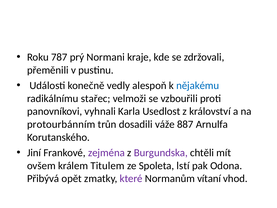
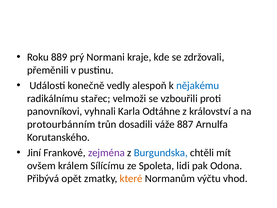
787: 787 -> 889 (59, 57)
Usedlost: Usedlost -> Odtáhne (161, 111)
Burgundska colour: purple -> blue (161, 153)
Titulem: Titulem -> Sílícímu (107, 165)
lstí: lstí -> lidi (183, 165)
které colour: purple -> orange (131, 178)
vítaní: vítaní -> výčtu (209, 178)
